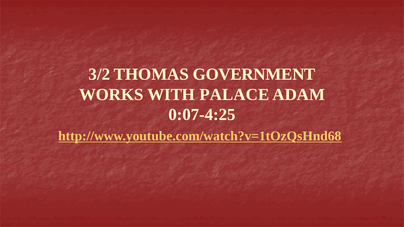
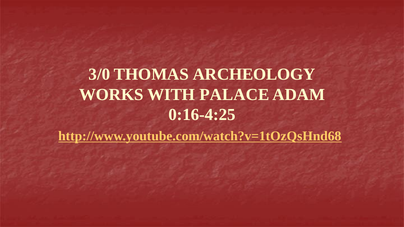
3/2: 3/2 -> 3/0 (99, 74)
GOVERNMENT: GOVERNMENT -> ARCHEOLOGY (254, 74)
0:07-4:25: 0:07-4:25 -> 0:16-4:25 (202, 115)
